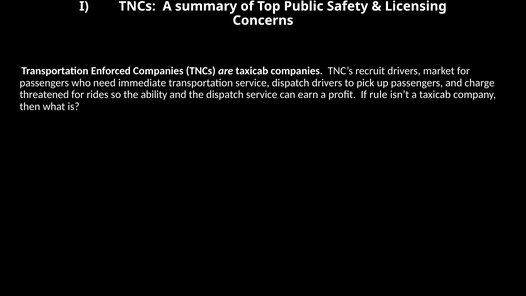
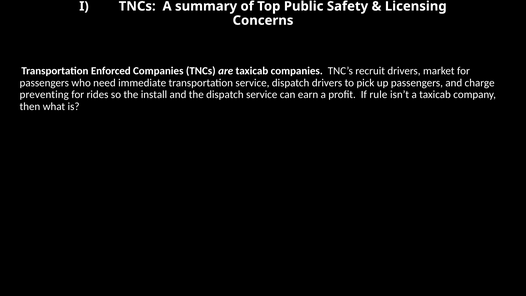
threatened: threatened -> preventing (44, 95)
ability: ability -> install (154, 95)
